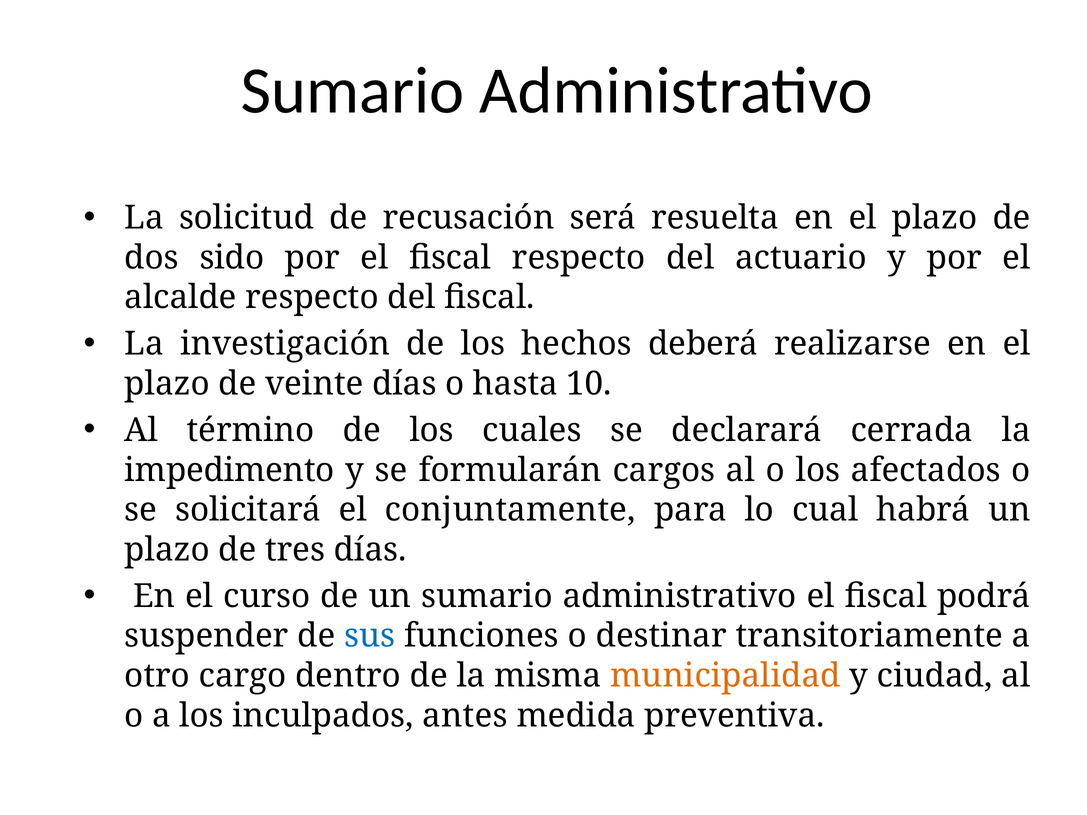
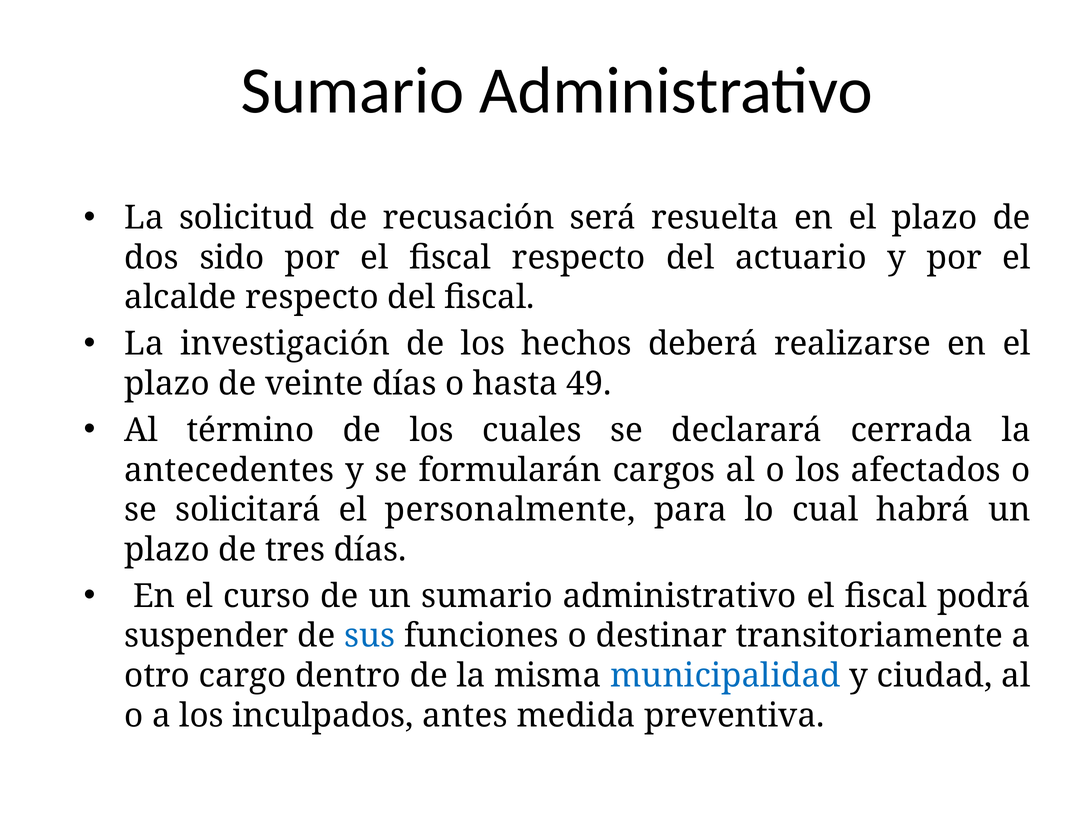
10: 10 -> 49 (589, 384)
impedimento: impedimento -> antecedentes (229, 470)
conjuntamente: conjuntamente -> personalmente (510, 510)
municipalidad colour: orange -> blue (725, 676)
